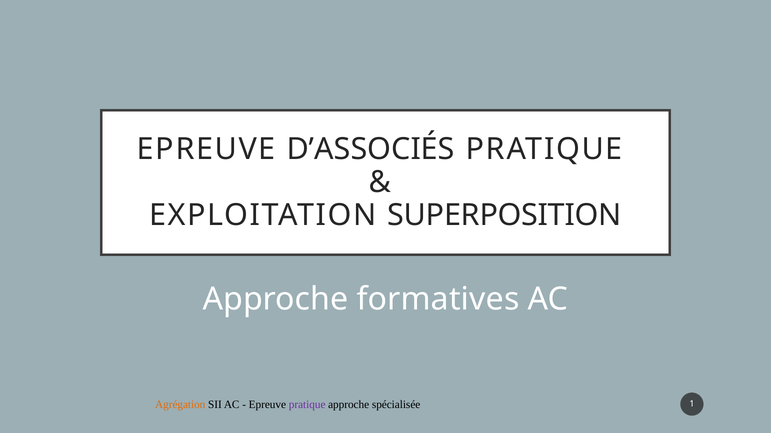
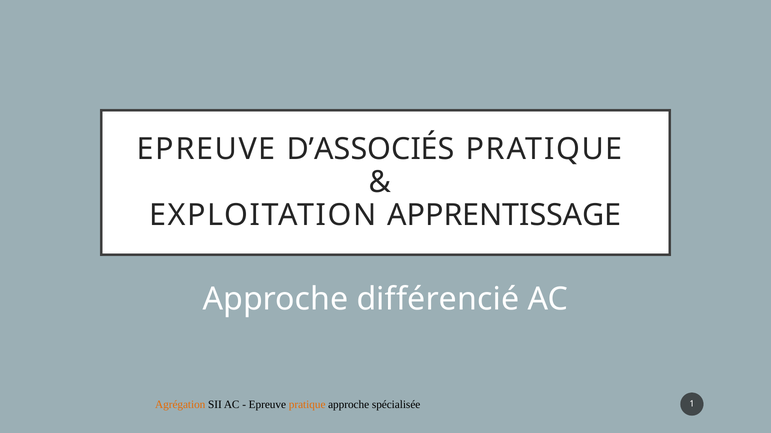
SUPERPOSITION: SUPERPOSITION -> APPRENTISSAGE (504, 216)
formatives: formatives -> différencié (438, 300)
pratique colour: purple -> orange (307, 405)
